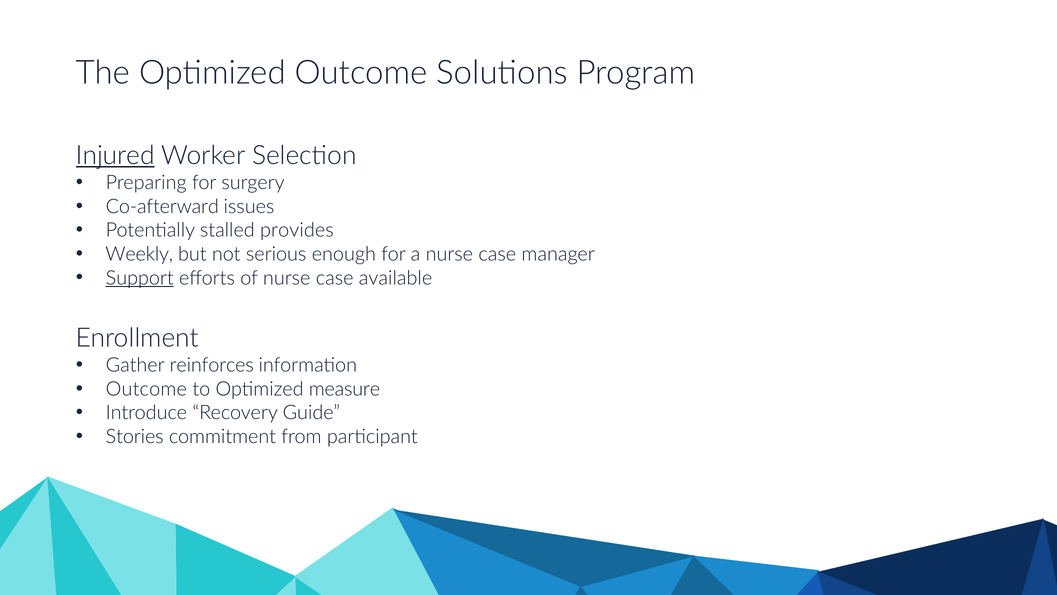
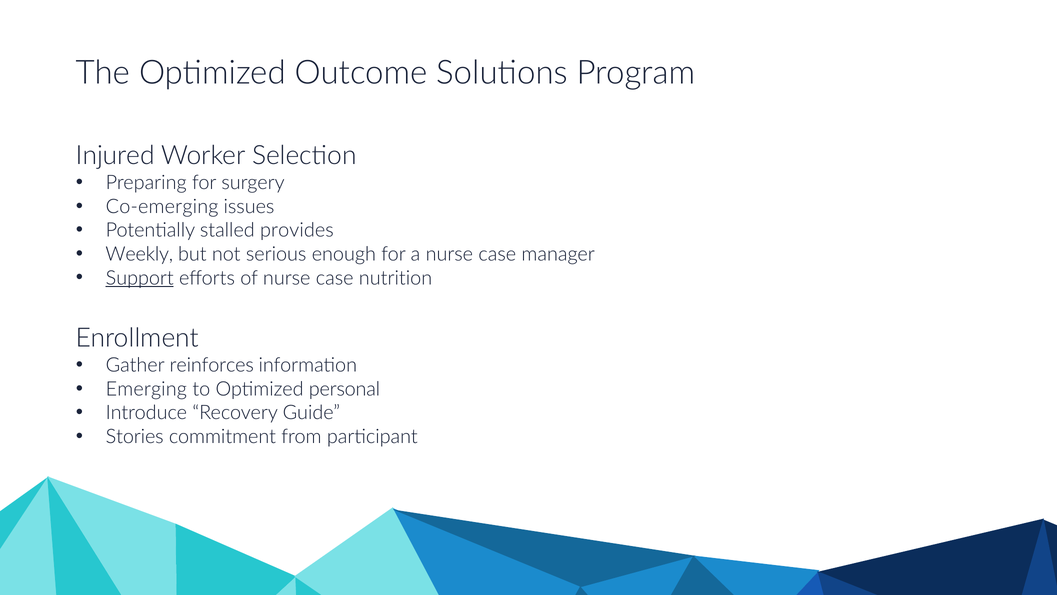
Injured underline: present -> none (115, 155)
Co-afterward: Co-afterward -> Co-emerging (162, 206)
available: available -> nutrition (396, 278)
Outcome: Outcome -> Emerging (146, 389)
measure: measure -> personal (344, 389)
